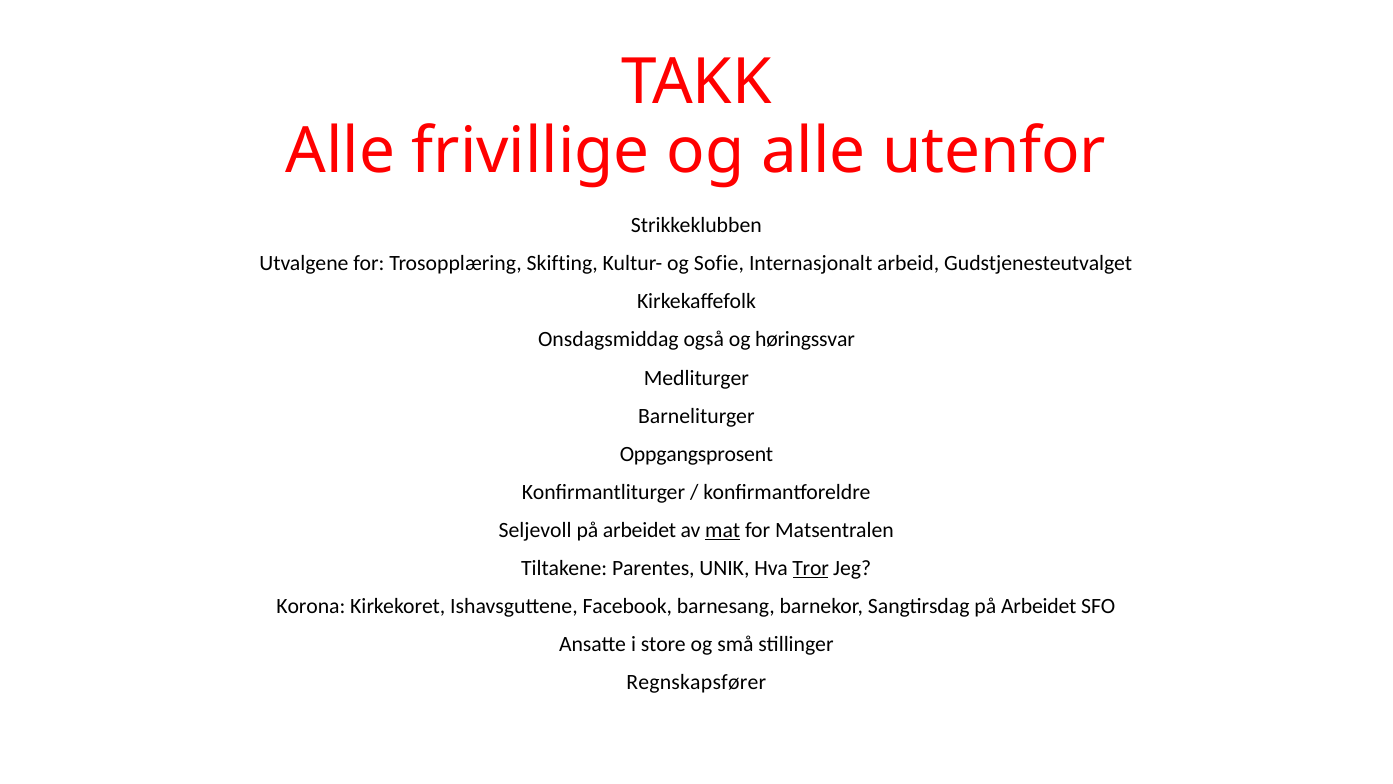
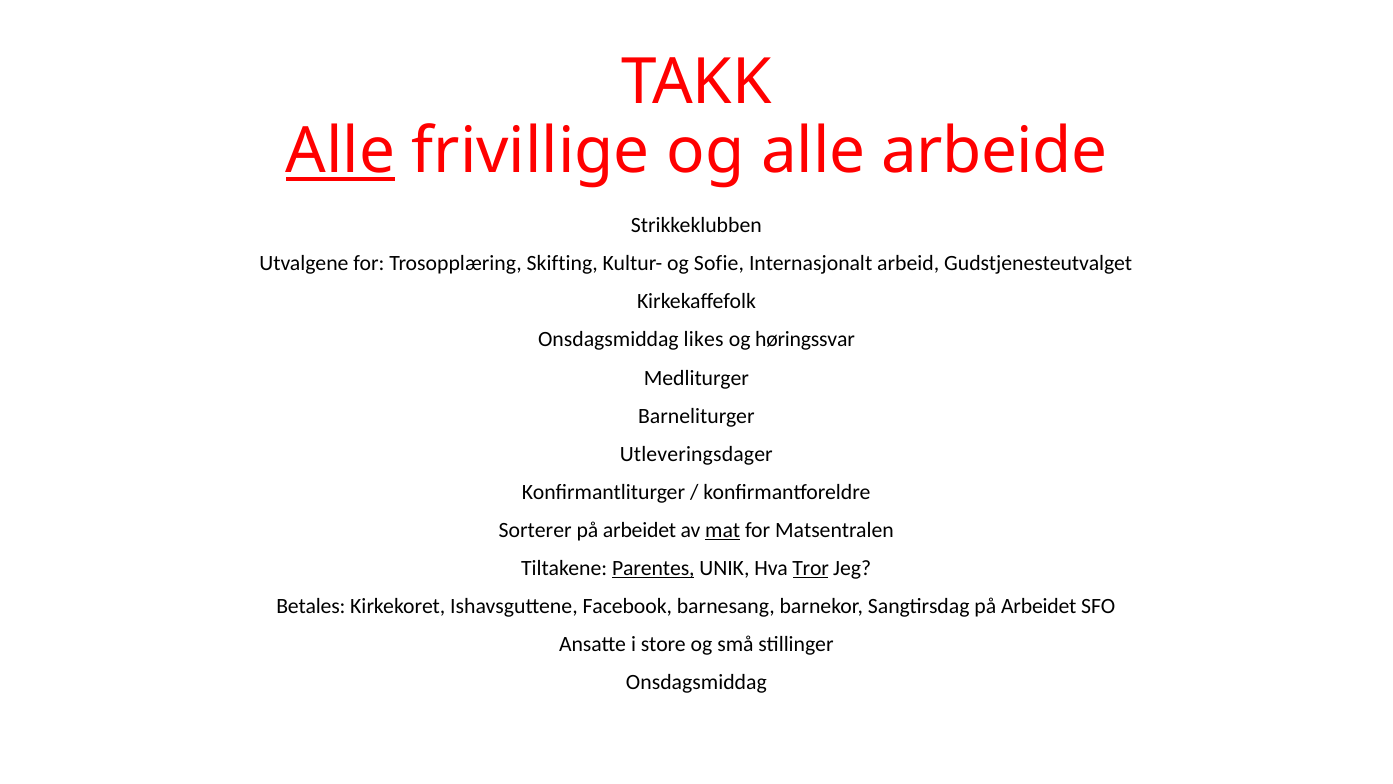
Alle underline: none -> present (340, 151)
utenfor: utenfor -> arbeide (994, 151)
også: også -> likes (704, 340)
Oppgangsprosent: Oppgangsprosent -> Utleveringsdager (696, 454)
Seljevoll: Seljevoll -> Sorterer (535, 530)
Parentes underline: none -> present (653, 568)
Korona: Korona -> Betales (311, 606)
Regnskapsfører: Regnskapsfører -> Onsdagsmiddag (696, 682)
